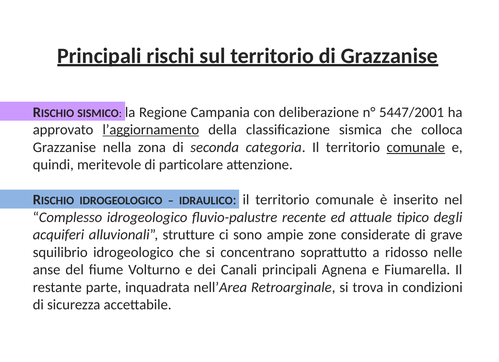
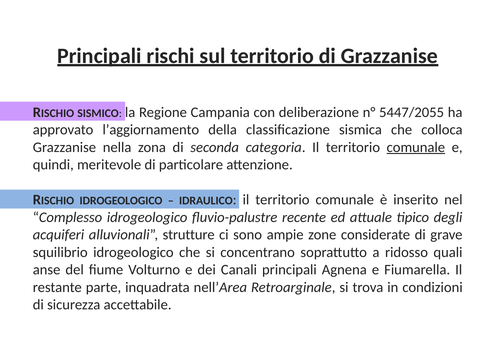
5447/2001: 5447/2001 -> 5447/2055 (412, 112)
l’aggiornamento underline: present -> none (151, 130)
nelle: nelle -> quali (448, 253)
